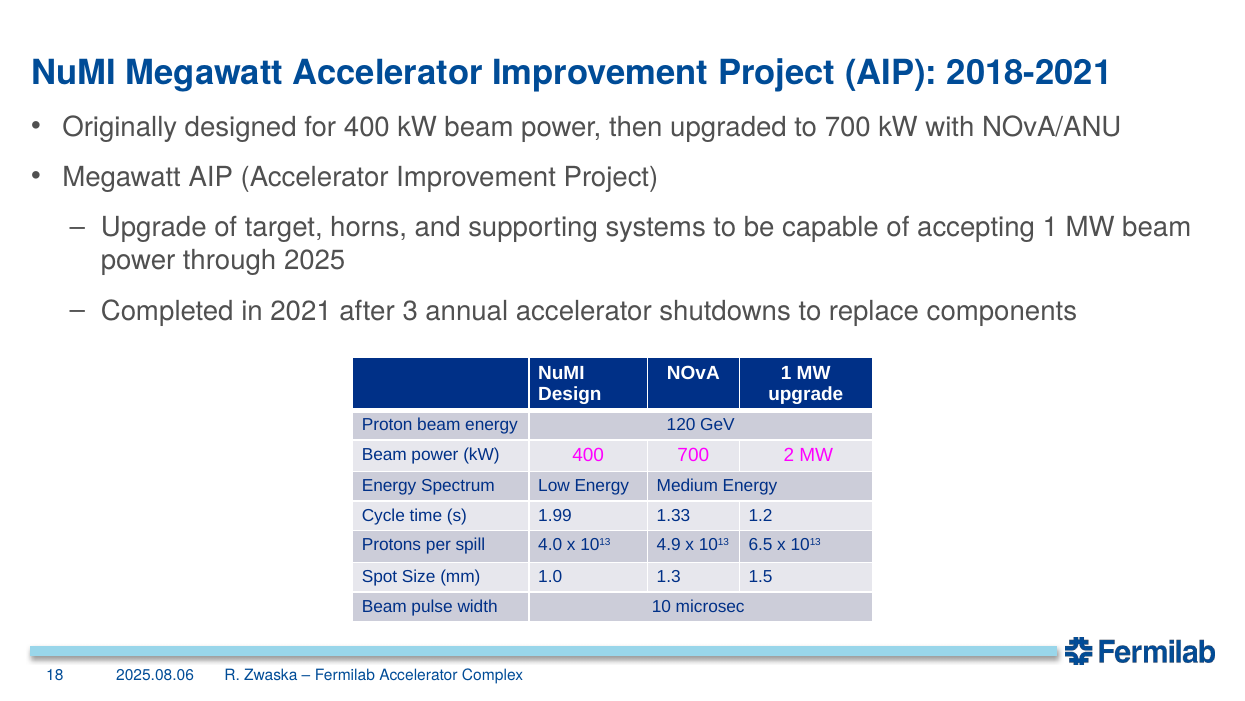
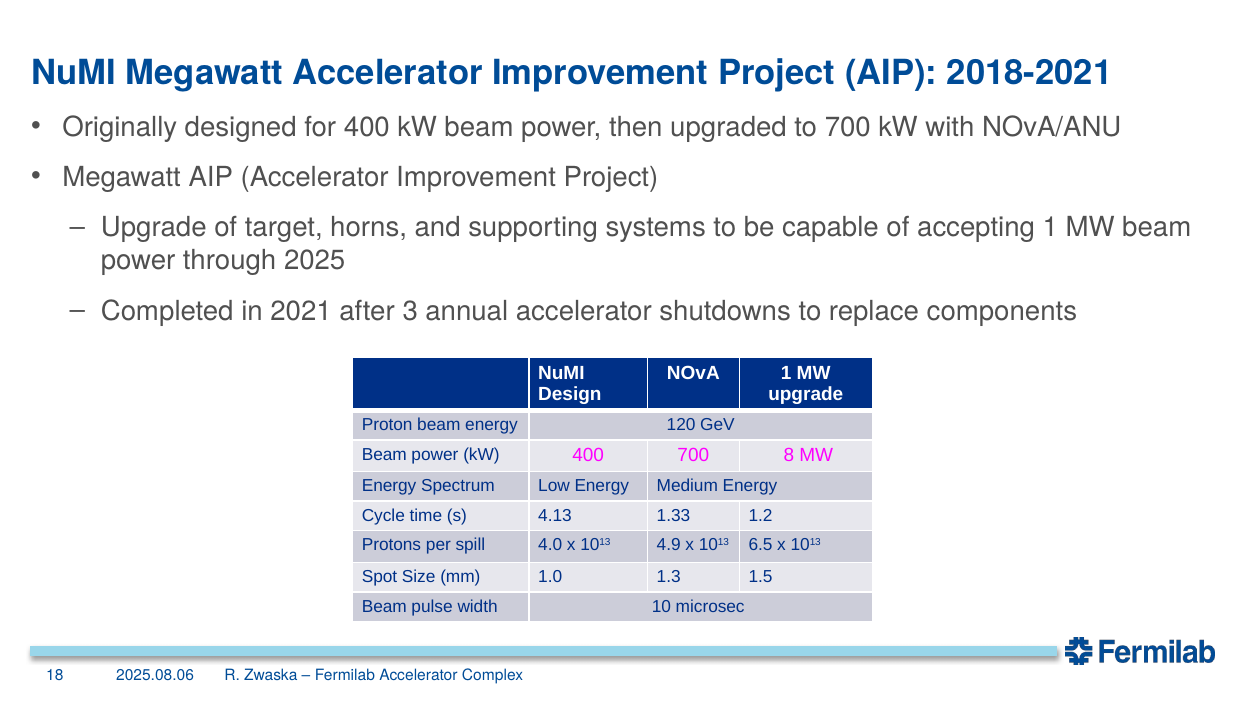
2: 2 -> 8 (789, 455)
1.99: 1.99 -> 4.13 (555, 515)
